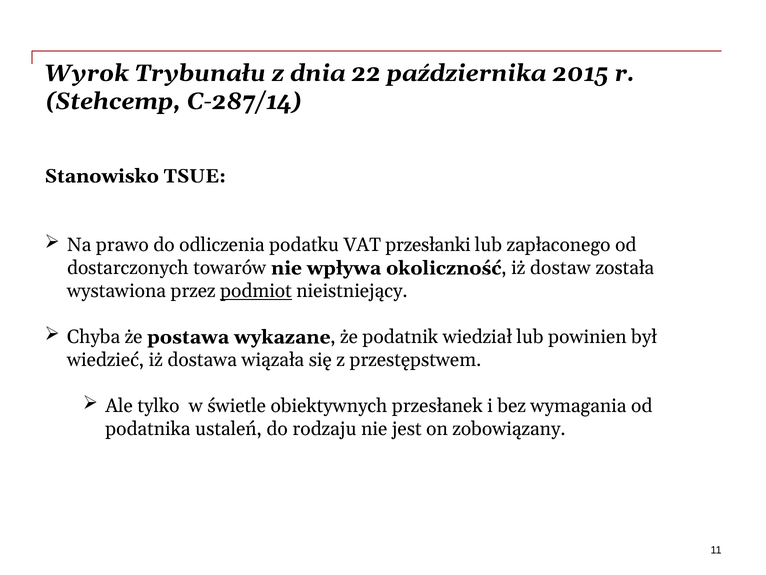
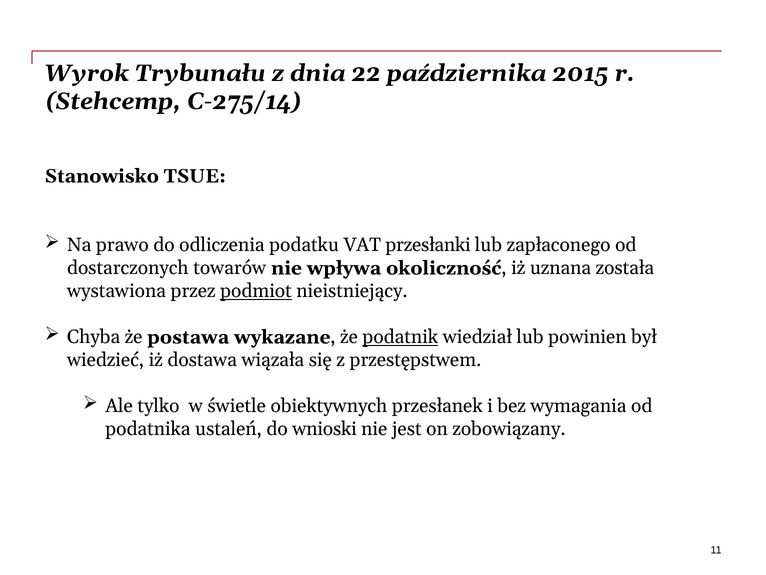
C-287/14: C-287/14 -> C-275/14 (244, 101)
dostaw: dostaw -> uznana (560, 268)
podatnik underline: none -> present (400, 337)
rodzaju: rodzaju -> wnioski (325, 429)
